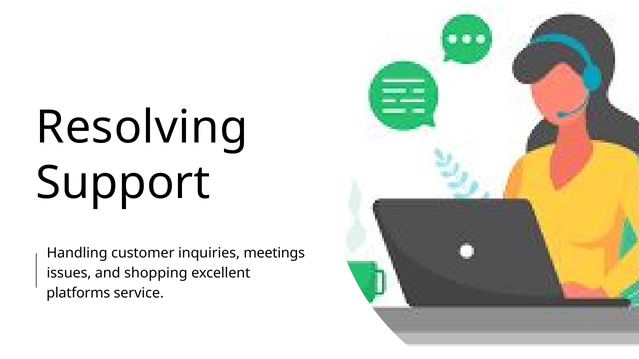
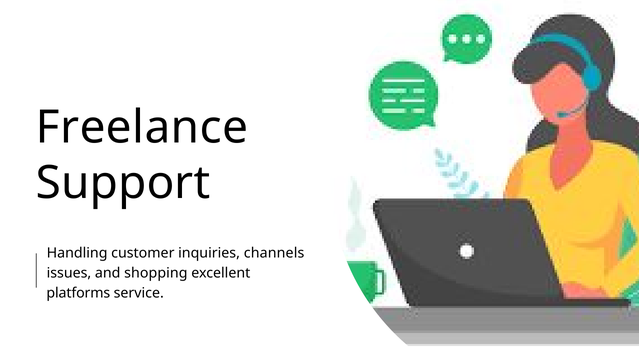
Resolving: Resolving -> Freelance (142, 128)
meetings: meetings -> channels (274, 253)
